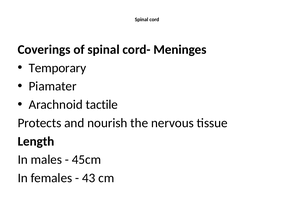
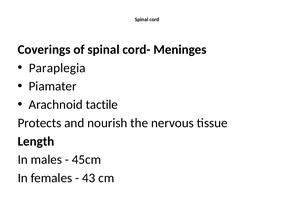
Temporary: Temporary -> Paraplegia (57, 68)
